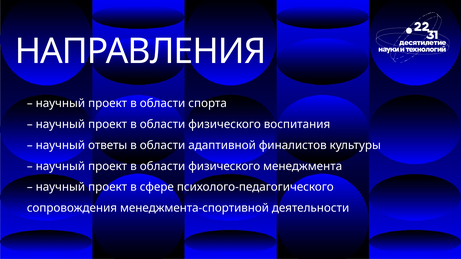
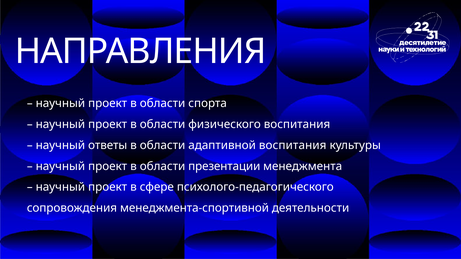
адаптивной финалистов: финалистов -> воспитания (293, 145)
физического: физического -> презентации (224, 166)
